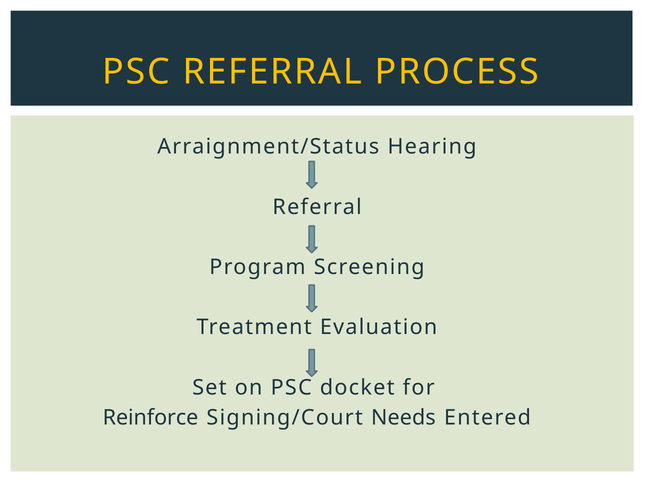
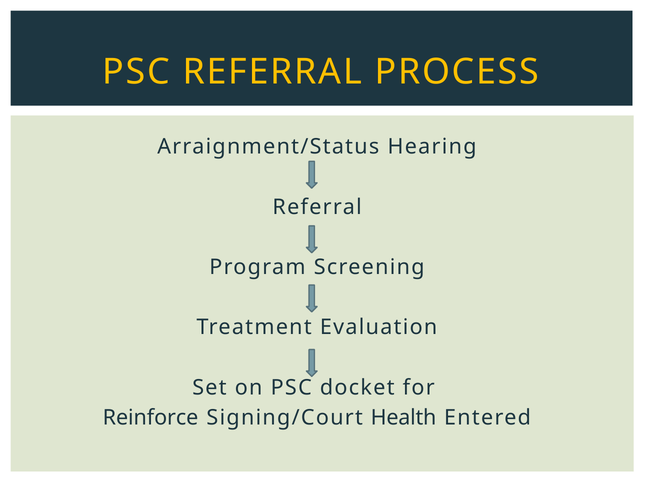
Needs: Needs -> Health (404, 417)
